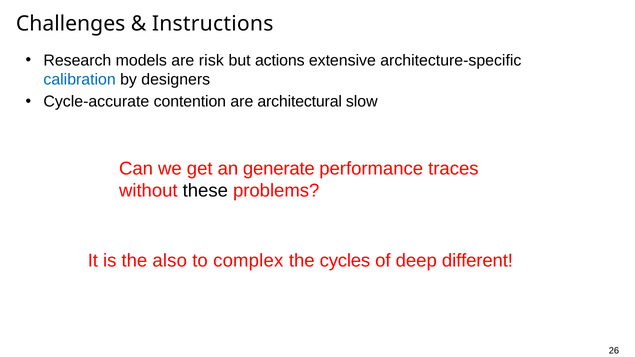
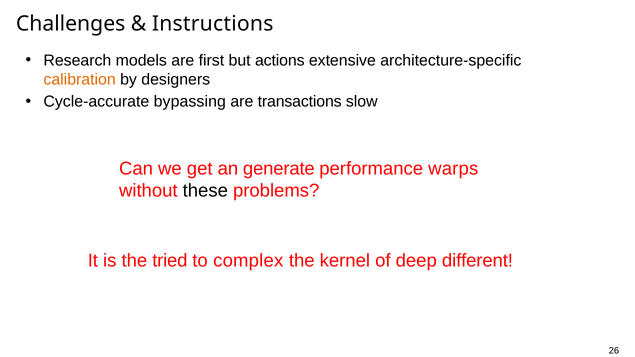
risk: risk -> first (211, 60)
calibration colour: blue -> orange (80, 80)
contention: contention -> bypassing (190, 102)
architectural: architectural -> transactions (300, 102)
traces: traces -> warps (453, 168)
also: also -> tried (170, 261)
cycles: cycles -> kernel (345, 261)
